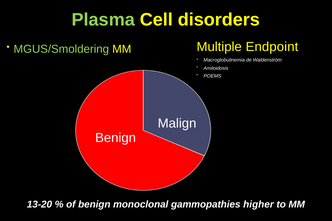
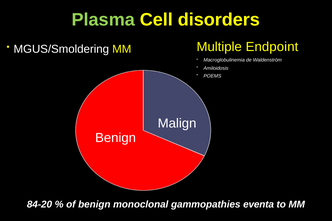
MGUS/Smoldering colour: light green -> white (61, 49)
13-20: 13-20 -> 84-20 (39, 205)
higher: higher -> eventa (259, 205)
